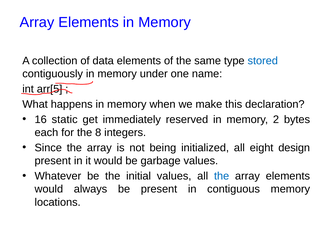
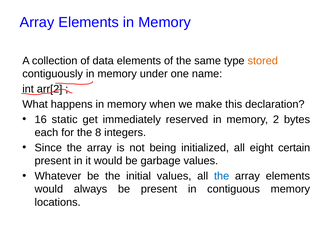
stored colour: blue -> orange (263, 61)
arr[5: arr[5 -> arr[2 (50, 89)
design: design -> certain (294, 148)
